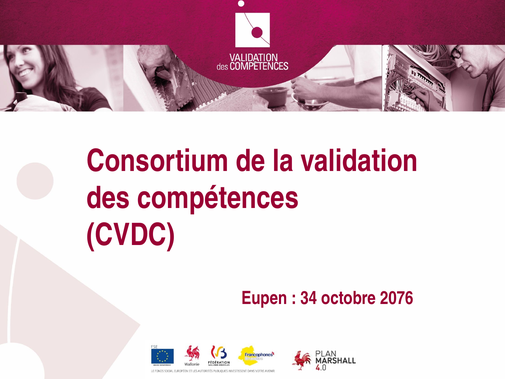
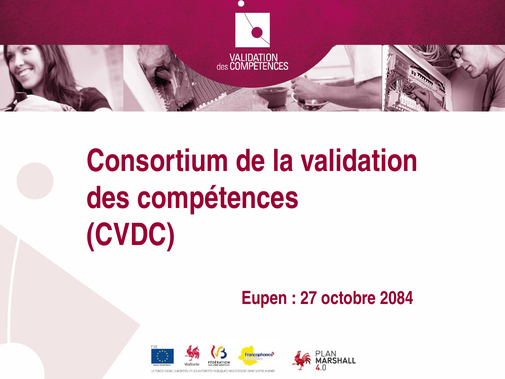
34: 34 -> 27 (309, 298)
2076: 2076 -> 2084 (397, 298)
